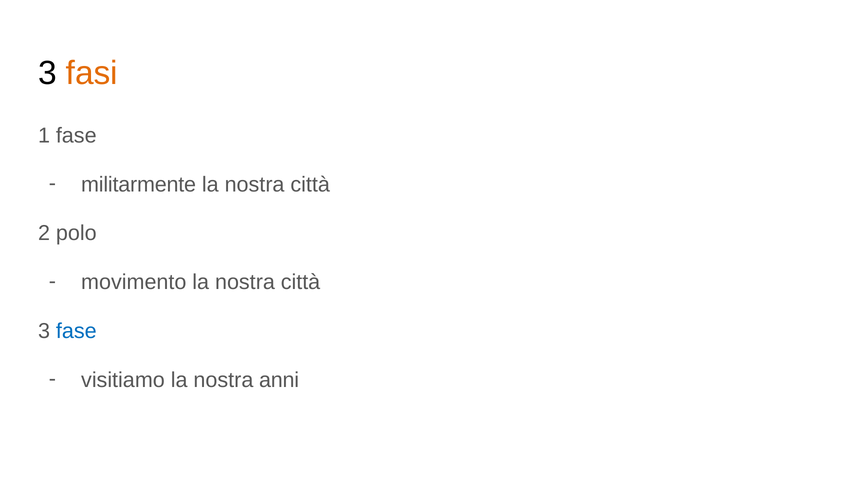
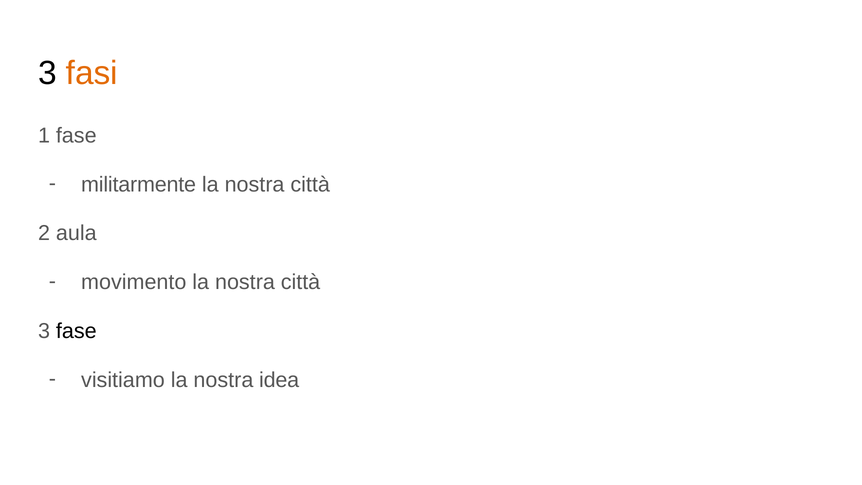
polo: polo -> aula (76, 233)
fase colour: blue -> black (76, 331)
anni: anni -> idea (279, 380)
